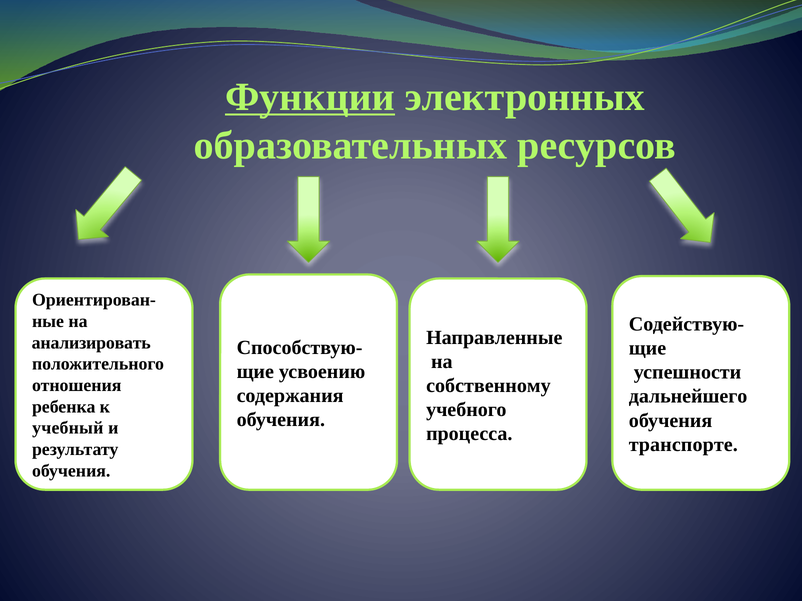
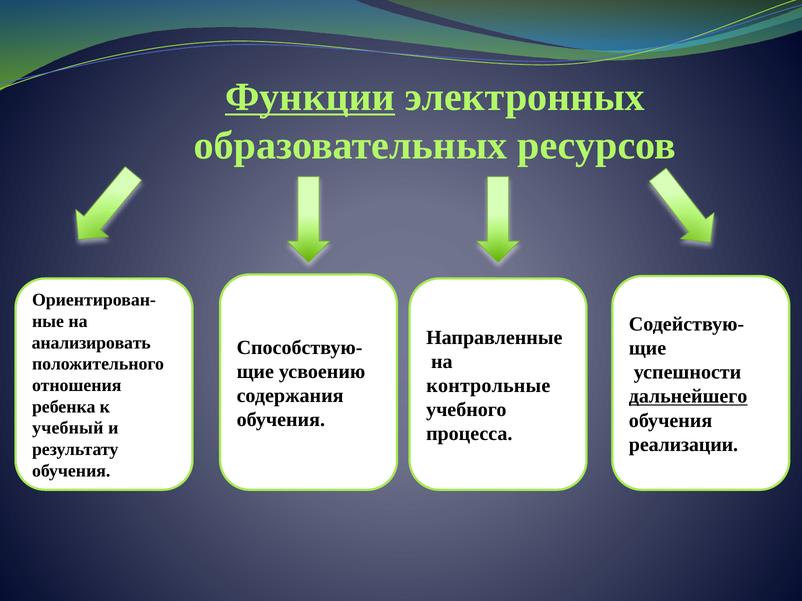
собственному: собственному -> контрольные (488, 386)
дальнейшего underline: none -> present (688, 397)
транспорте: транспорте -> реализации (683, 445)
